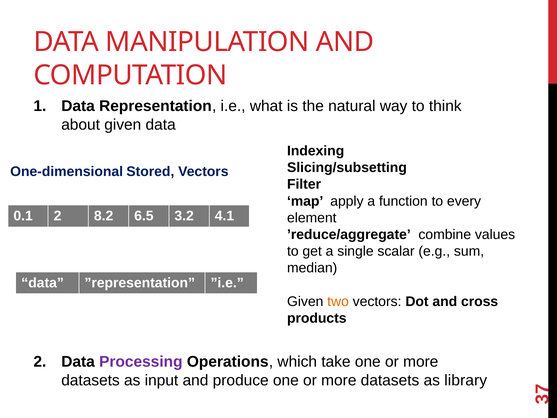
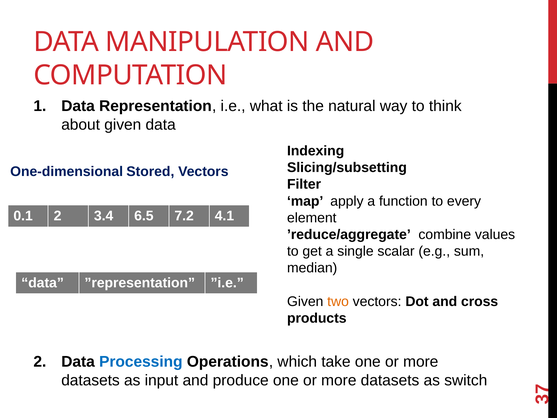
8.2: 8.2 -> 3.4 (104, 216)
3.2: 3.2 -> 7.2 (184, 216)
Processing colour: purple -> blue (141, 362)
library: library -> switch (466, 380)
